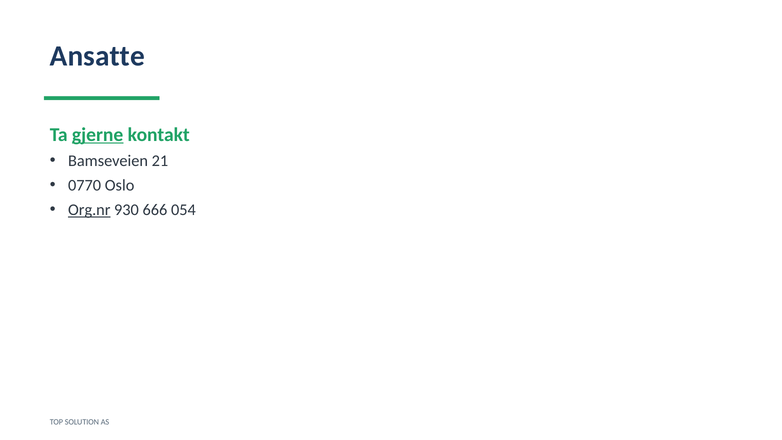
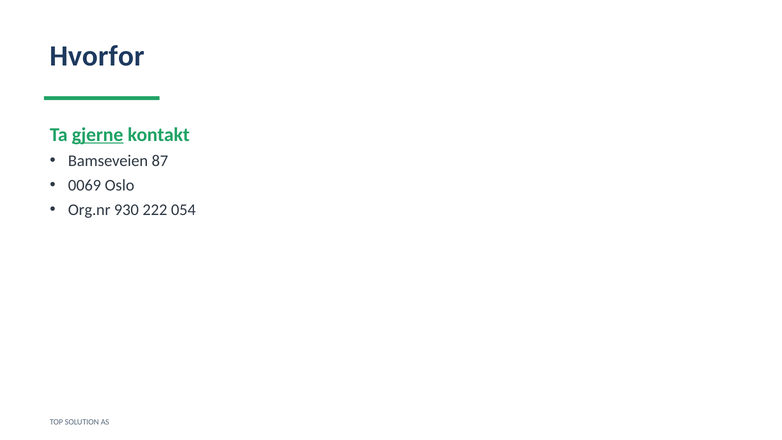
Ansatte: Ansatte -> Hvorfor (97, 56)
21: 21 -> 87 (160, 161)
0770: 0770 -> 0069 (85, 185)
Org.nr underline: present -> none (89, 210)
666: 666 -> 222 (155, 210)
